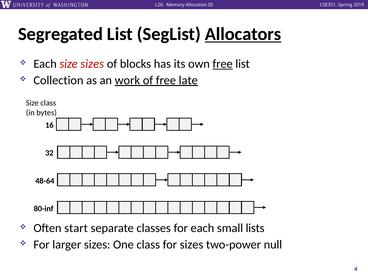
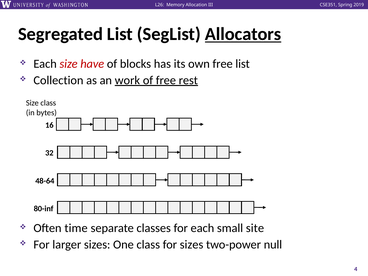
size sizes: sizes -> have (92, 64)
free underline: present -> none (223, 64)
late: late -> rest (188, 80)
start: start -> time (76, 228)
lists: lists -> site (255, 228)
